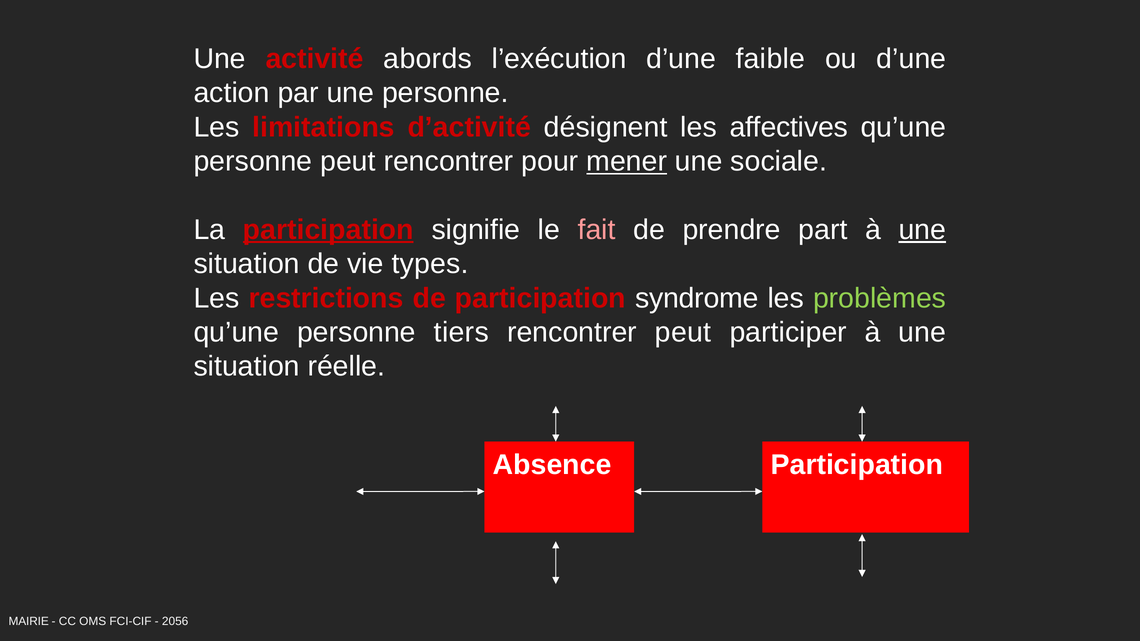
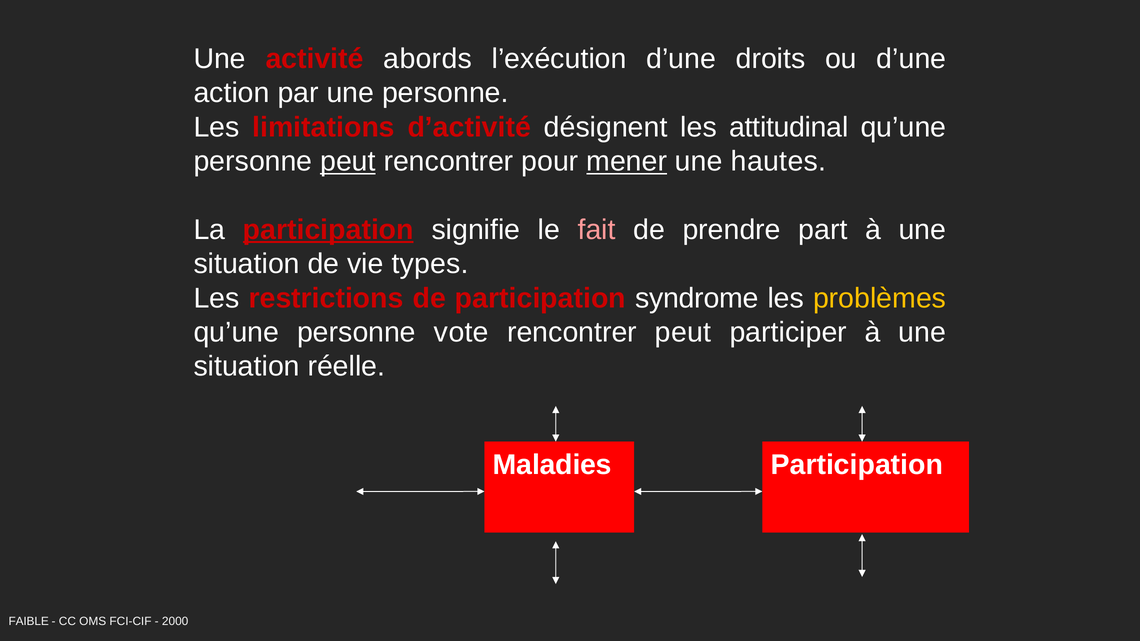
faible: faible -> droits (771, 59)
affectives: affectives -> attitudinal (789, 127)
peut underline: none -> present (348, 161)
sociale: sociale -> hautes (779, 161)
une underline: present -> none (922, 230)
problèmes colour: light green -> yellow (880, 298)
tiers: tiers -> vote (461, 332)
Absence: Absence -> Maladies (552, 465)
MAIRIE: MAIRIE -> FAIBLE (29, 622)
2056: 2056 -> 2000 (175, 622)
